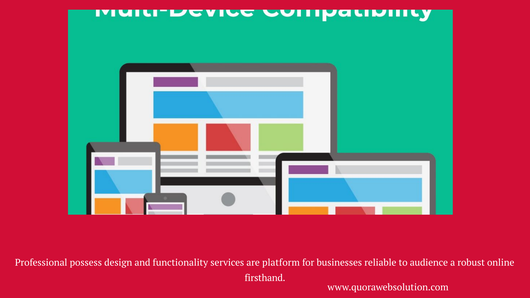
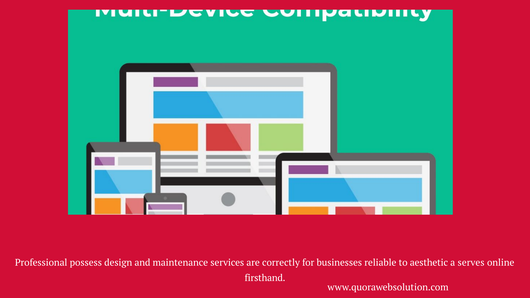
functionality: functionality -> maintenance (180, 263)
platform: platform -> correctly (281, 263)
audience: audience -> aesthetic (429, 263)
robust: robust -> serves (471, 263)
